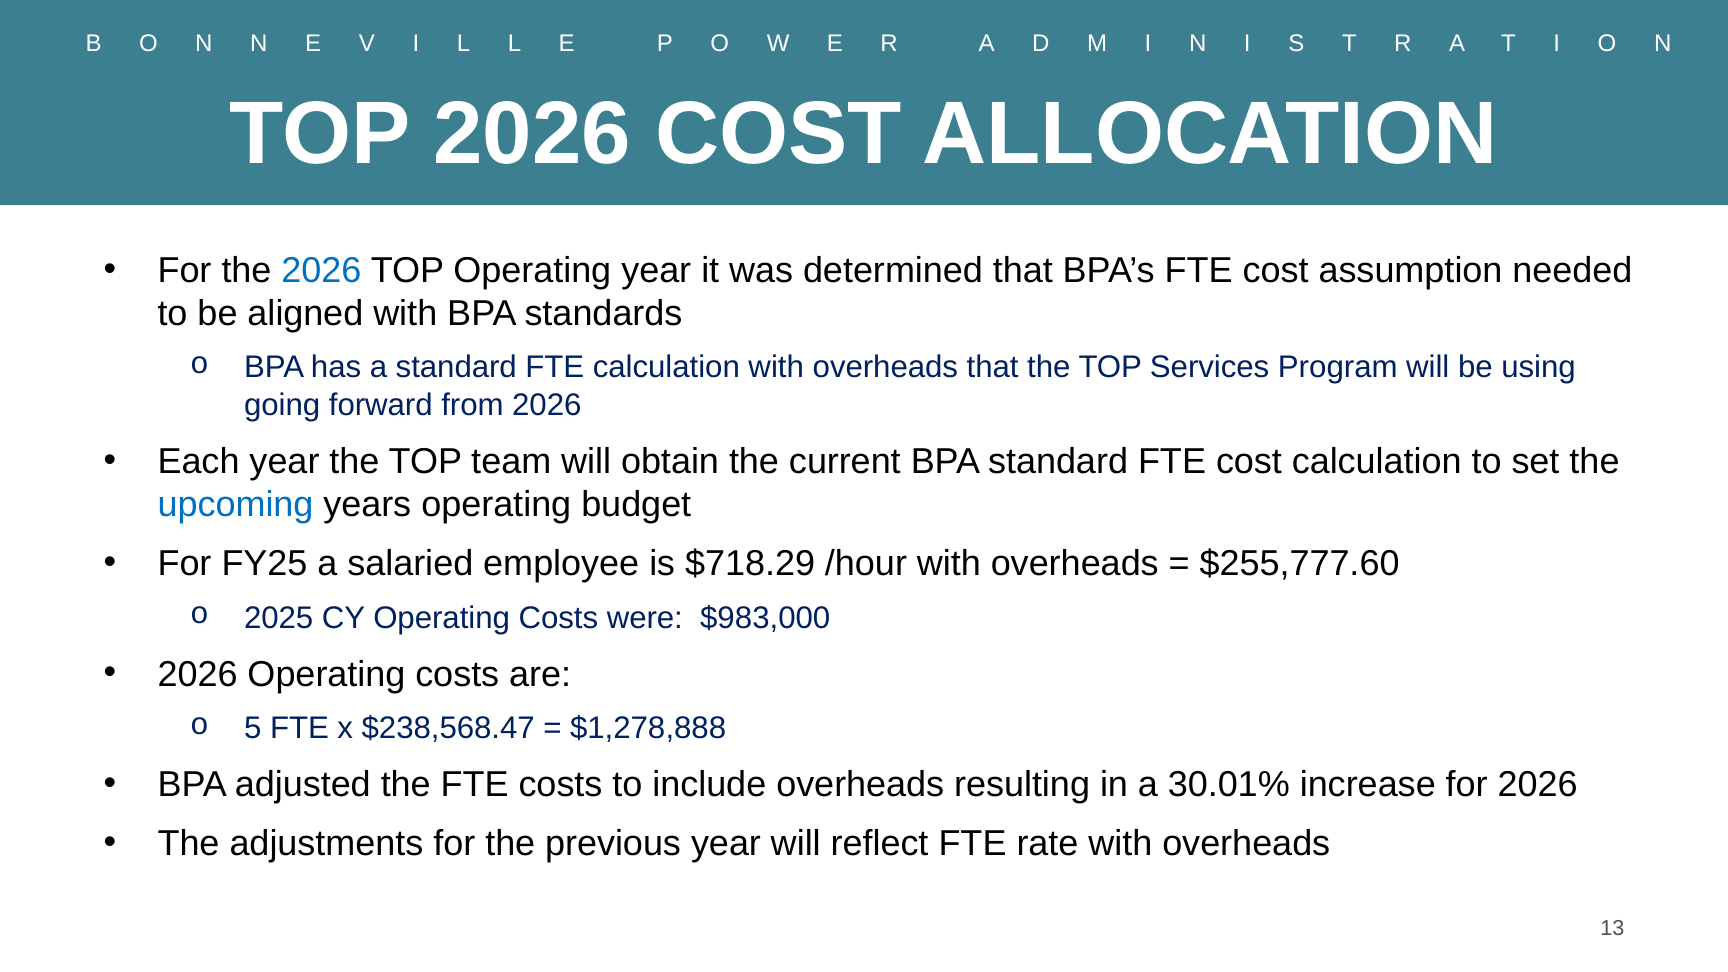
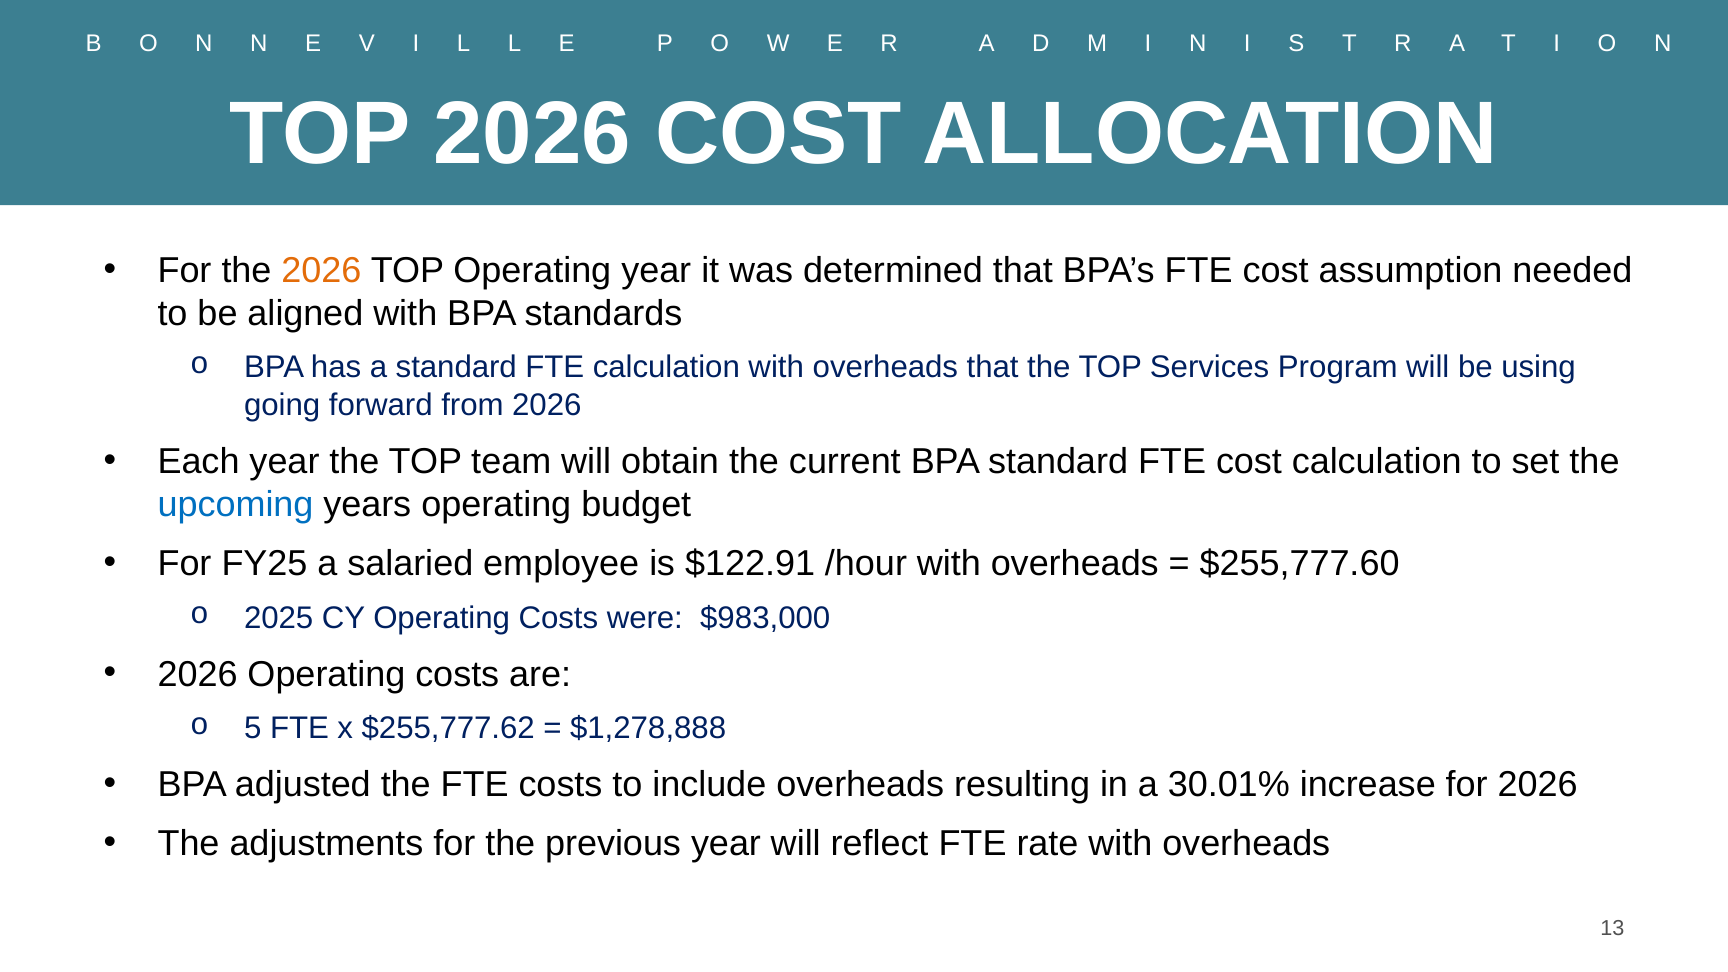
2026 colour: blue -> orange (321, 270)
$718.29: $718.29 -> $122.91 (750, 564)
$238,568.47: $238,568.47 -> $255,777.62 (448, 728)
